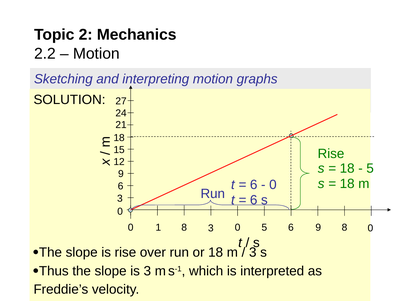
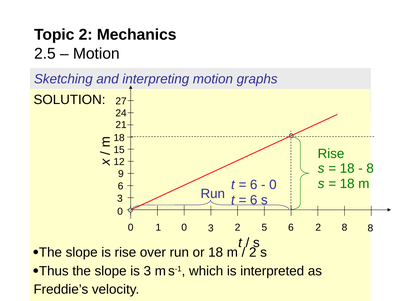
2.2: 2.2 -> 2.5 (45, 54)
5: 5 -> 8 (370, 168)
1 8: 8 -> 0 (184, 227)
3 0: 0 -> 2 (238, 227)
5 6 9: 9 -> 2 (318, 227)
8 0: 0 -> 8 (370, 228)
3: 3 -> 2 (253, 252)
